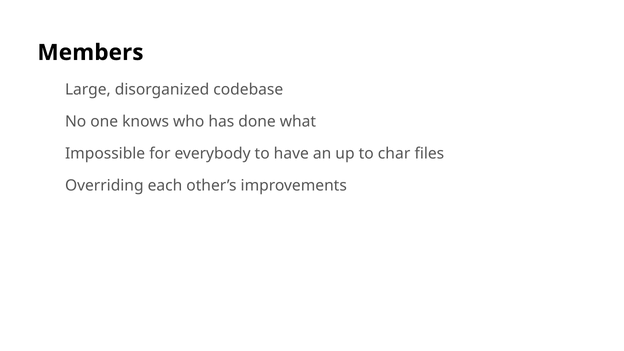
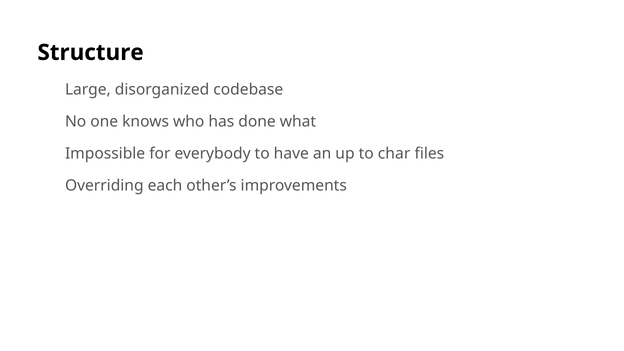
Members: Members -> Structure (91, 53)
